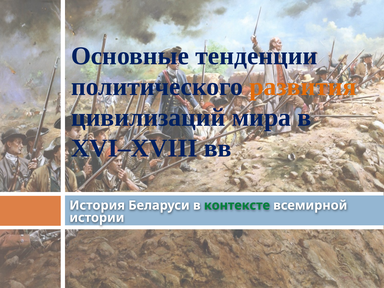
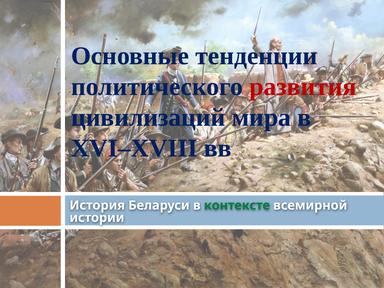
развития colour: orange -> red (303, 87)
